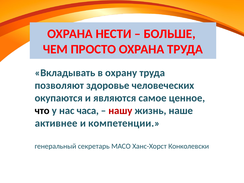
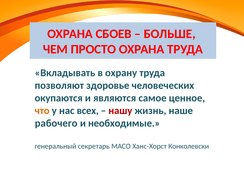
НЕСТИ: НЕСТИ -> СБОЕВ (114, 34)
что colour: black -> orange (42, 111)
часа: часа -> всех (88, 111)
активнее: активнее -> рабочего (56, 123)
компетенции: компетенции -> необходимые (124, 123)
